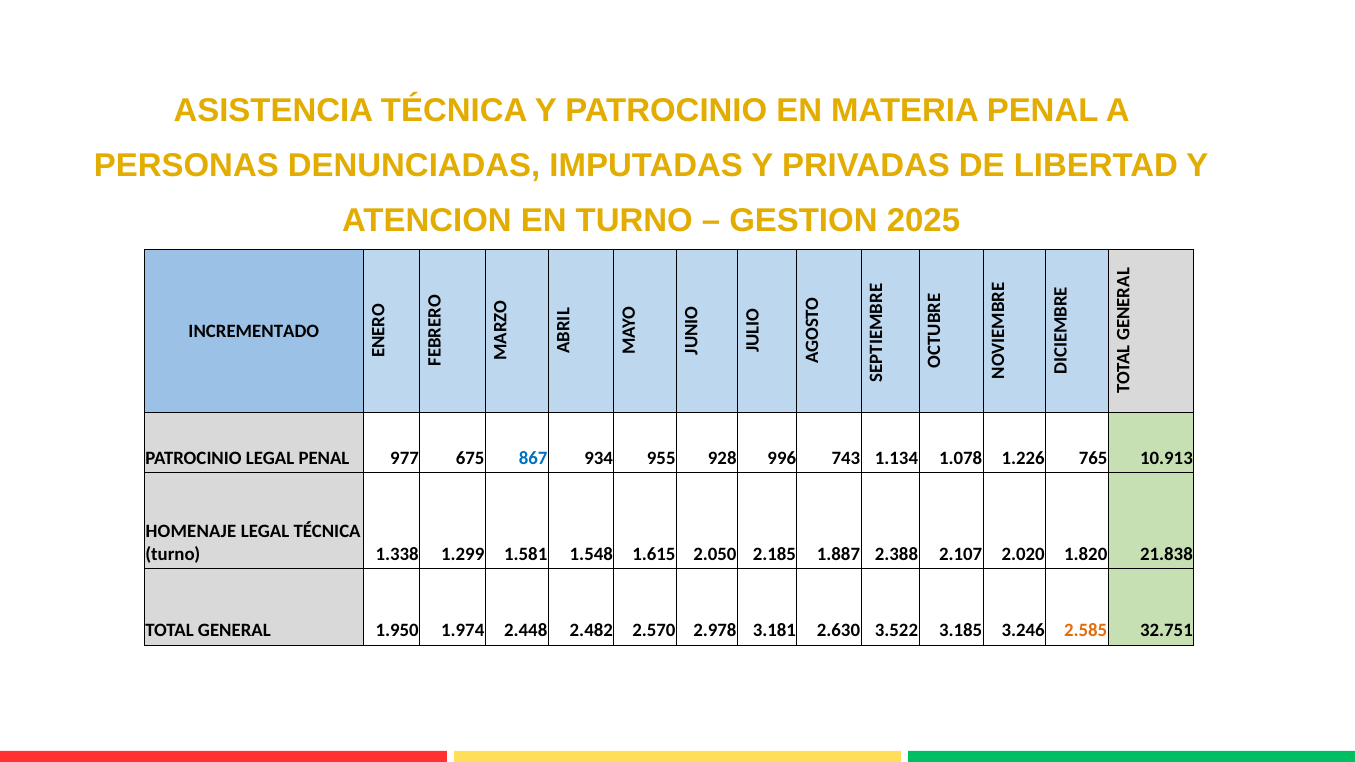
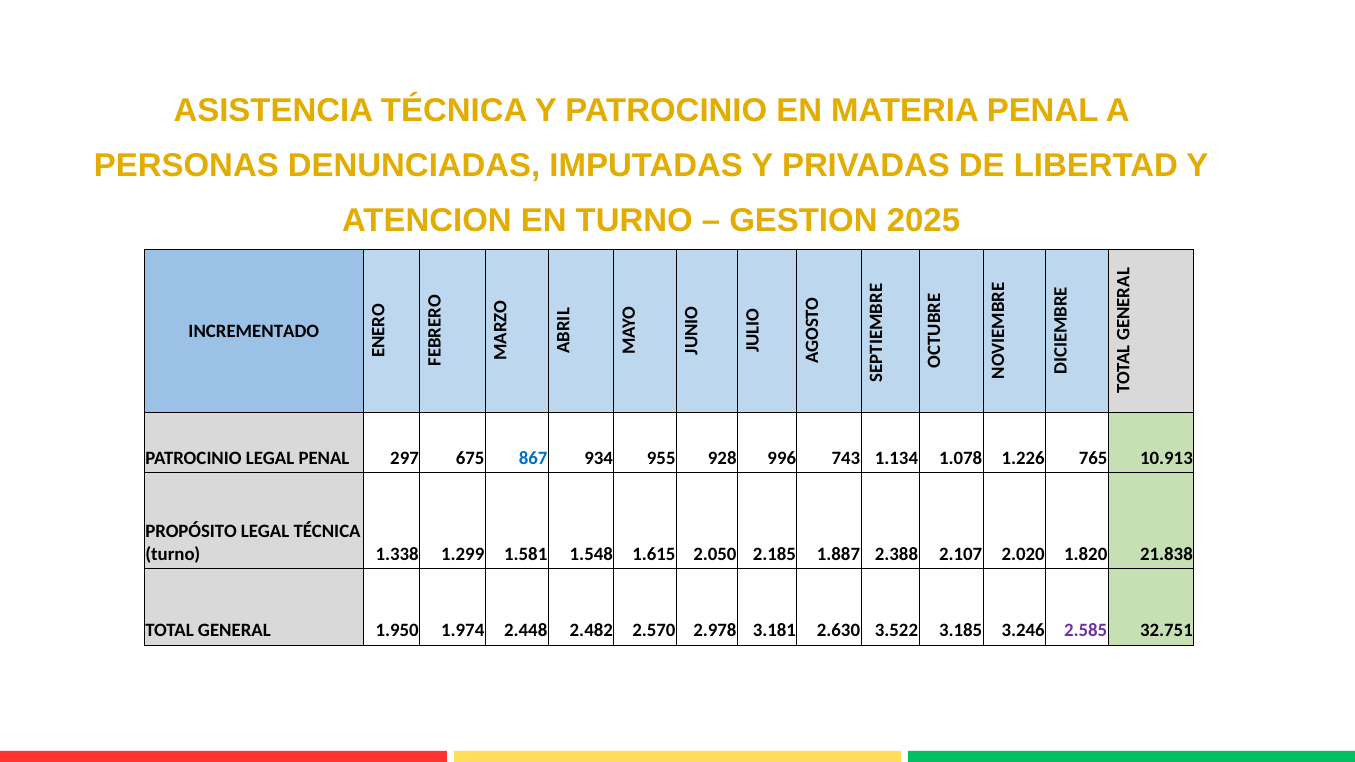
977: 977 -> 297 (405, 458)
HOMENAJE: HOMENAJE -> PROPÓSITO (191, 531)
2.585 colour: orange -> purple (1086, 631)
